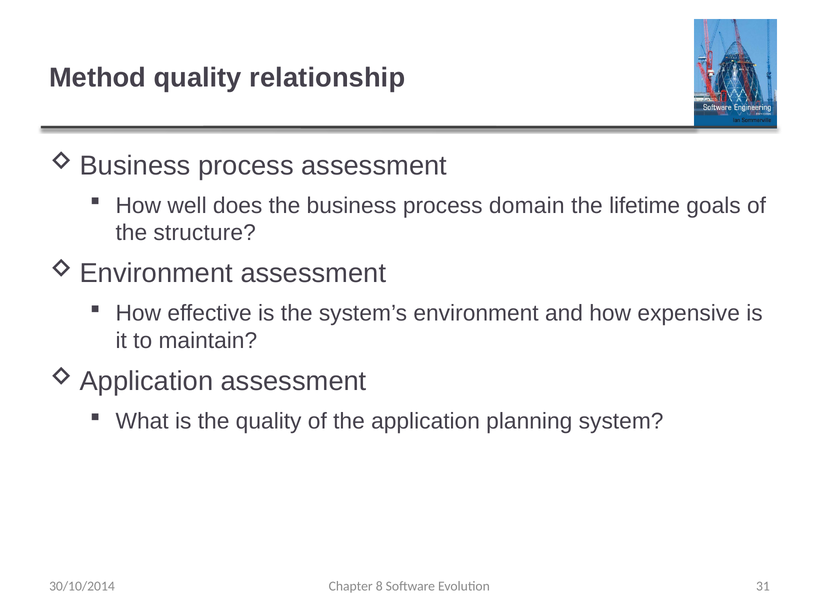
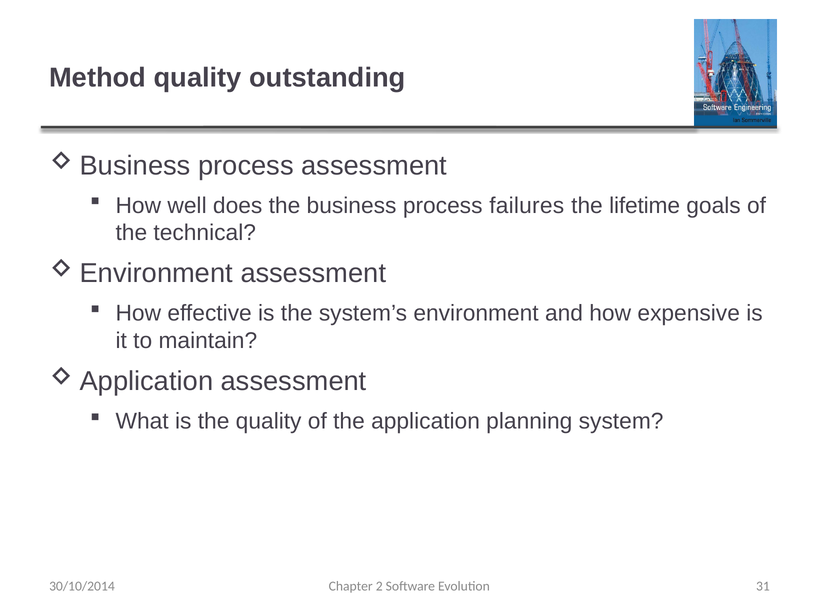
relationship: relationship -> outstanding (327, 78)
domain: domain -> failures (527, 206)
structure: structure -> technical (205, 233)
8: 8 -> 2 (379, 586)
